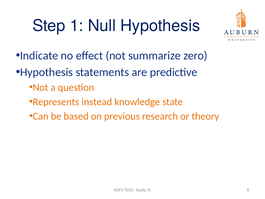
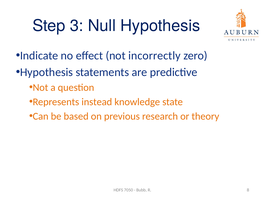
1: 1 -> 3 (77, 26)
summarize: summarize -> incorrectly (154, 56)
